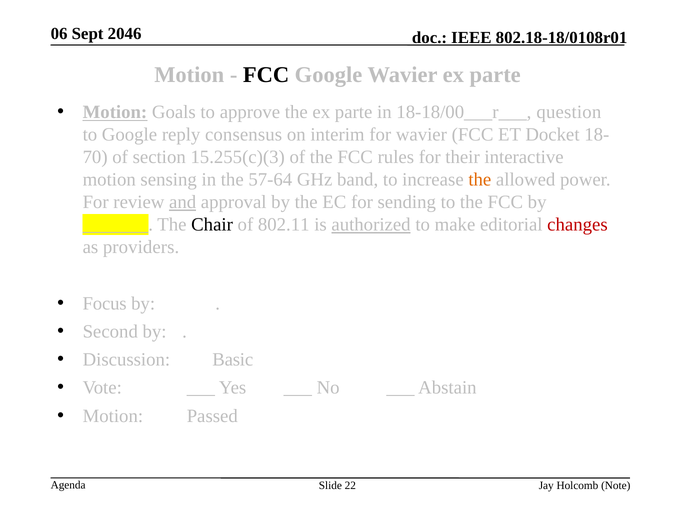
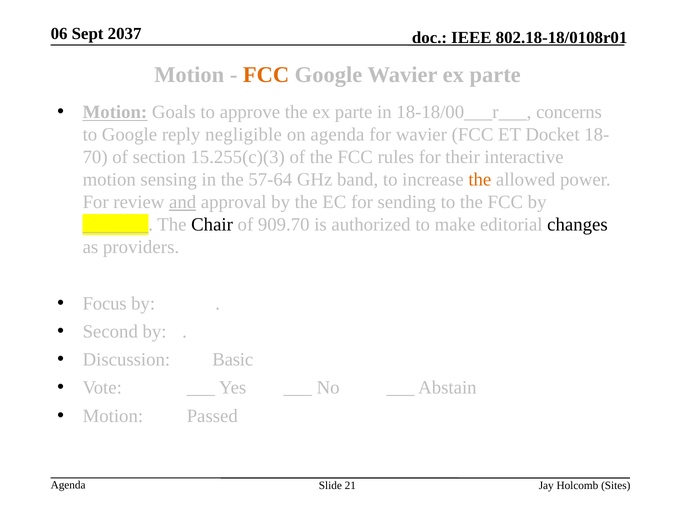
2046: 2046 -> 2037 (125, 34)
FCC colour: black -> orange (266, 75)
question: question -> concerns (569, 112)
consensus: consensus -> negligible (244, 135)
on interim: interim -> agenda (337, 135)
802.11: 802.11 -> 909.70 (284, 225)
authorized underline: present -> none (371, 225)
changes colour: red -> black (577, 225)
22: 22 -> 21 (350, 486)
Note: Note -> Sites (616, 486)
